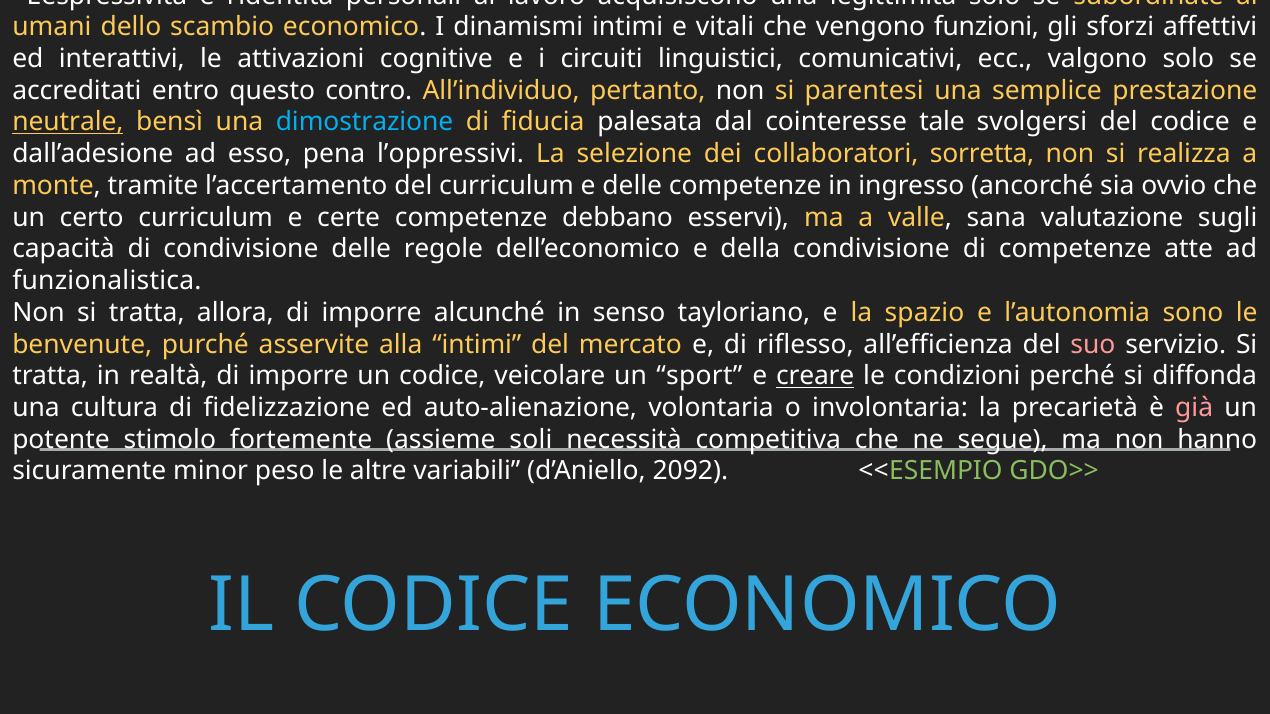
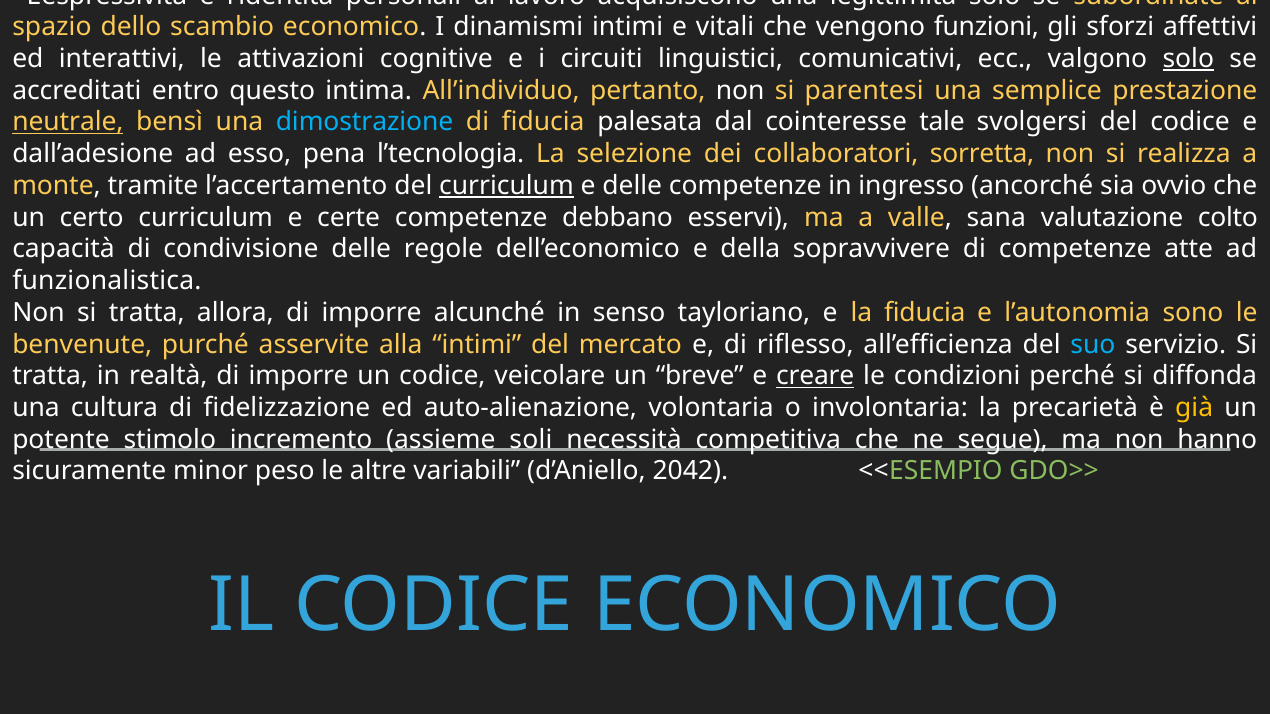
umani: umani -> spazio (52, 27)
solo underline: none -> present (1188, 59)
contro: contro -> intima (369, 91)
l’oppressivi: l’oppressivi -> l’tecnologia (451, 154)
curriculum underline: none -> present (506, 186)
sugli: sugli -> colto (1228, 218)
della condivisione: condivisione -> sopravvivere (872, 249)
la spazio: spazio -> fiducia (925, 313)
suo colour: pink -> light blue (1093, 345)
sport: sport -> breve (700, 376)
già colour: pink -> yellow (1194, 408)
fortemente: fortemente -> incremento (301, 440)
2092: 2092 -> 2042 (690, 471)
